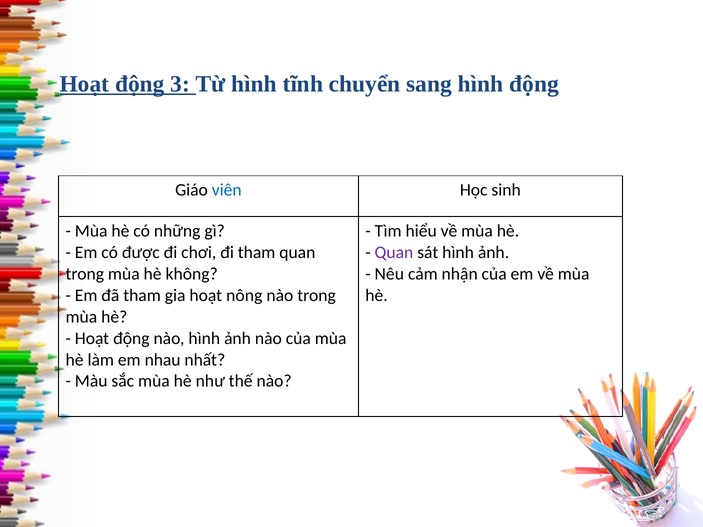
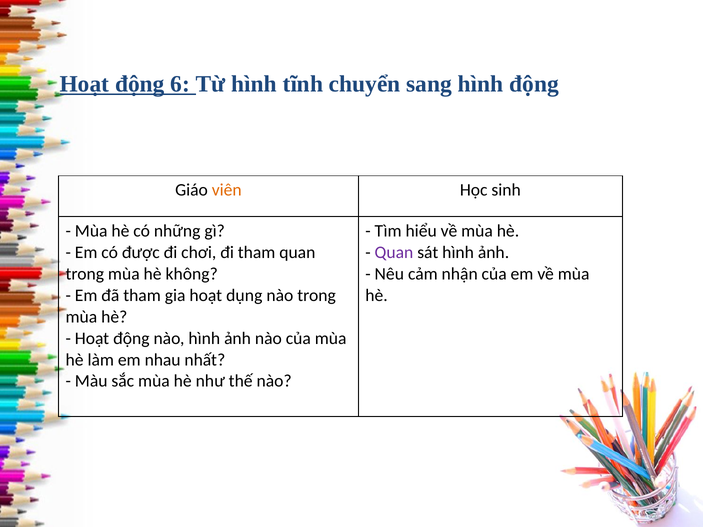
3: 3 -> 6 (180, 84)
viên colour: blue -> orange (227, 190)
nông: nông -> dụng (244, 296)
